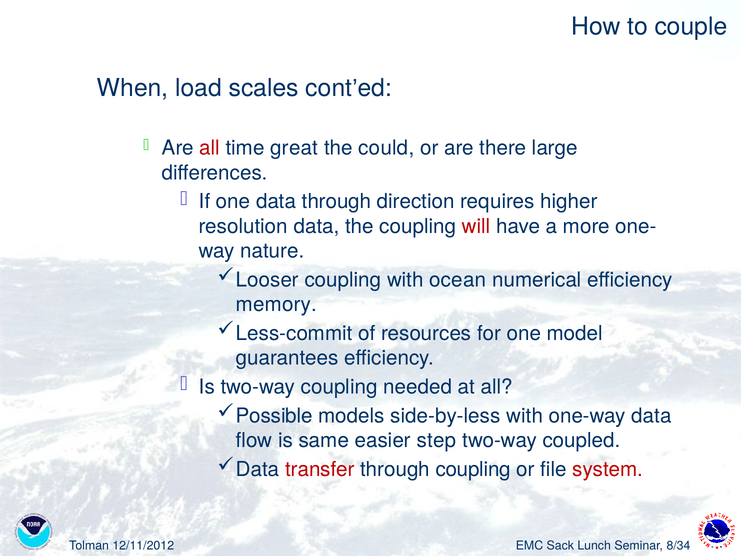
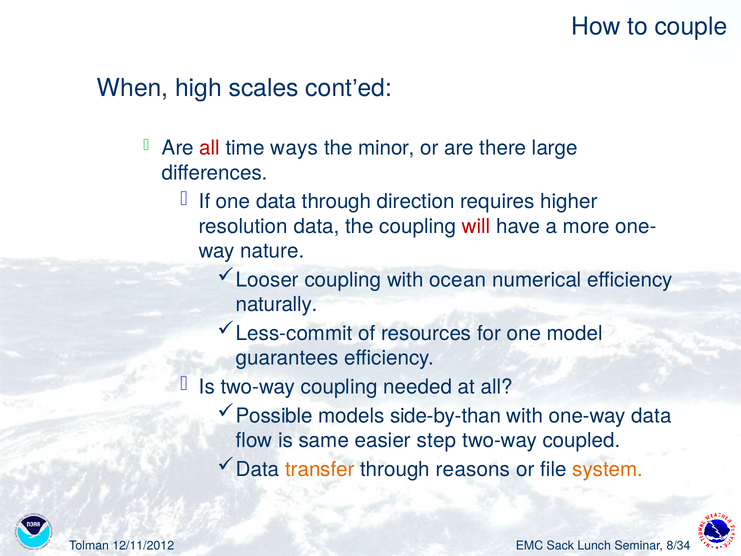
load: load -> high (198, 88)
great: great -> ways (294, 148)
could: could -> minor (387, 148)
memory: memory -> naturally (277, 304)
side-by-less: side-by-less -> side-by-than (446, 416)
transfer colour: red -> orange (320, 469)
through coupling: coupling -> reasons (473, 469)
system colour: red -> orange (608, 469)
